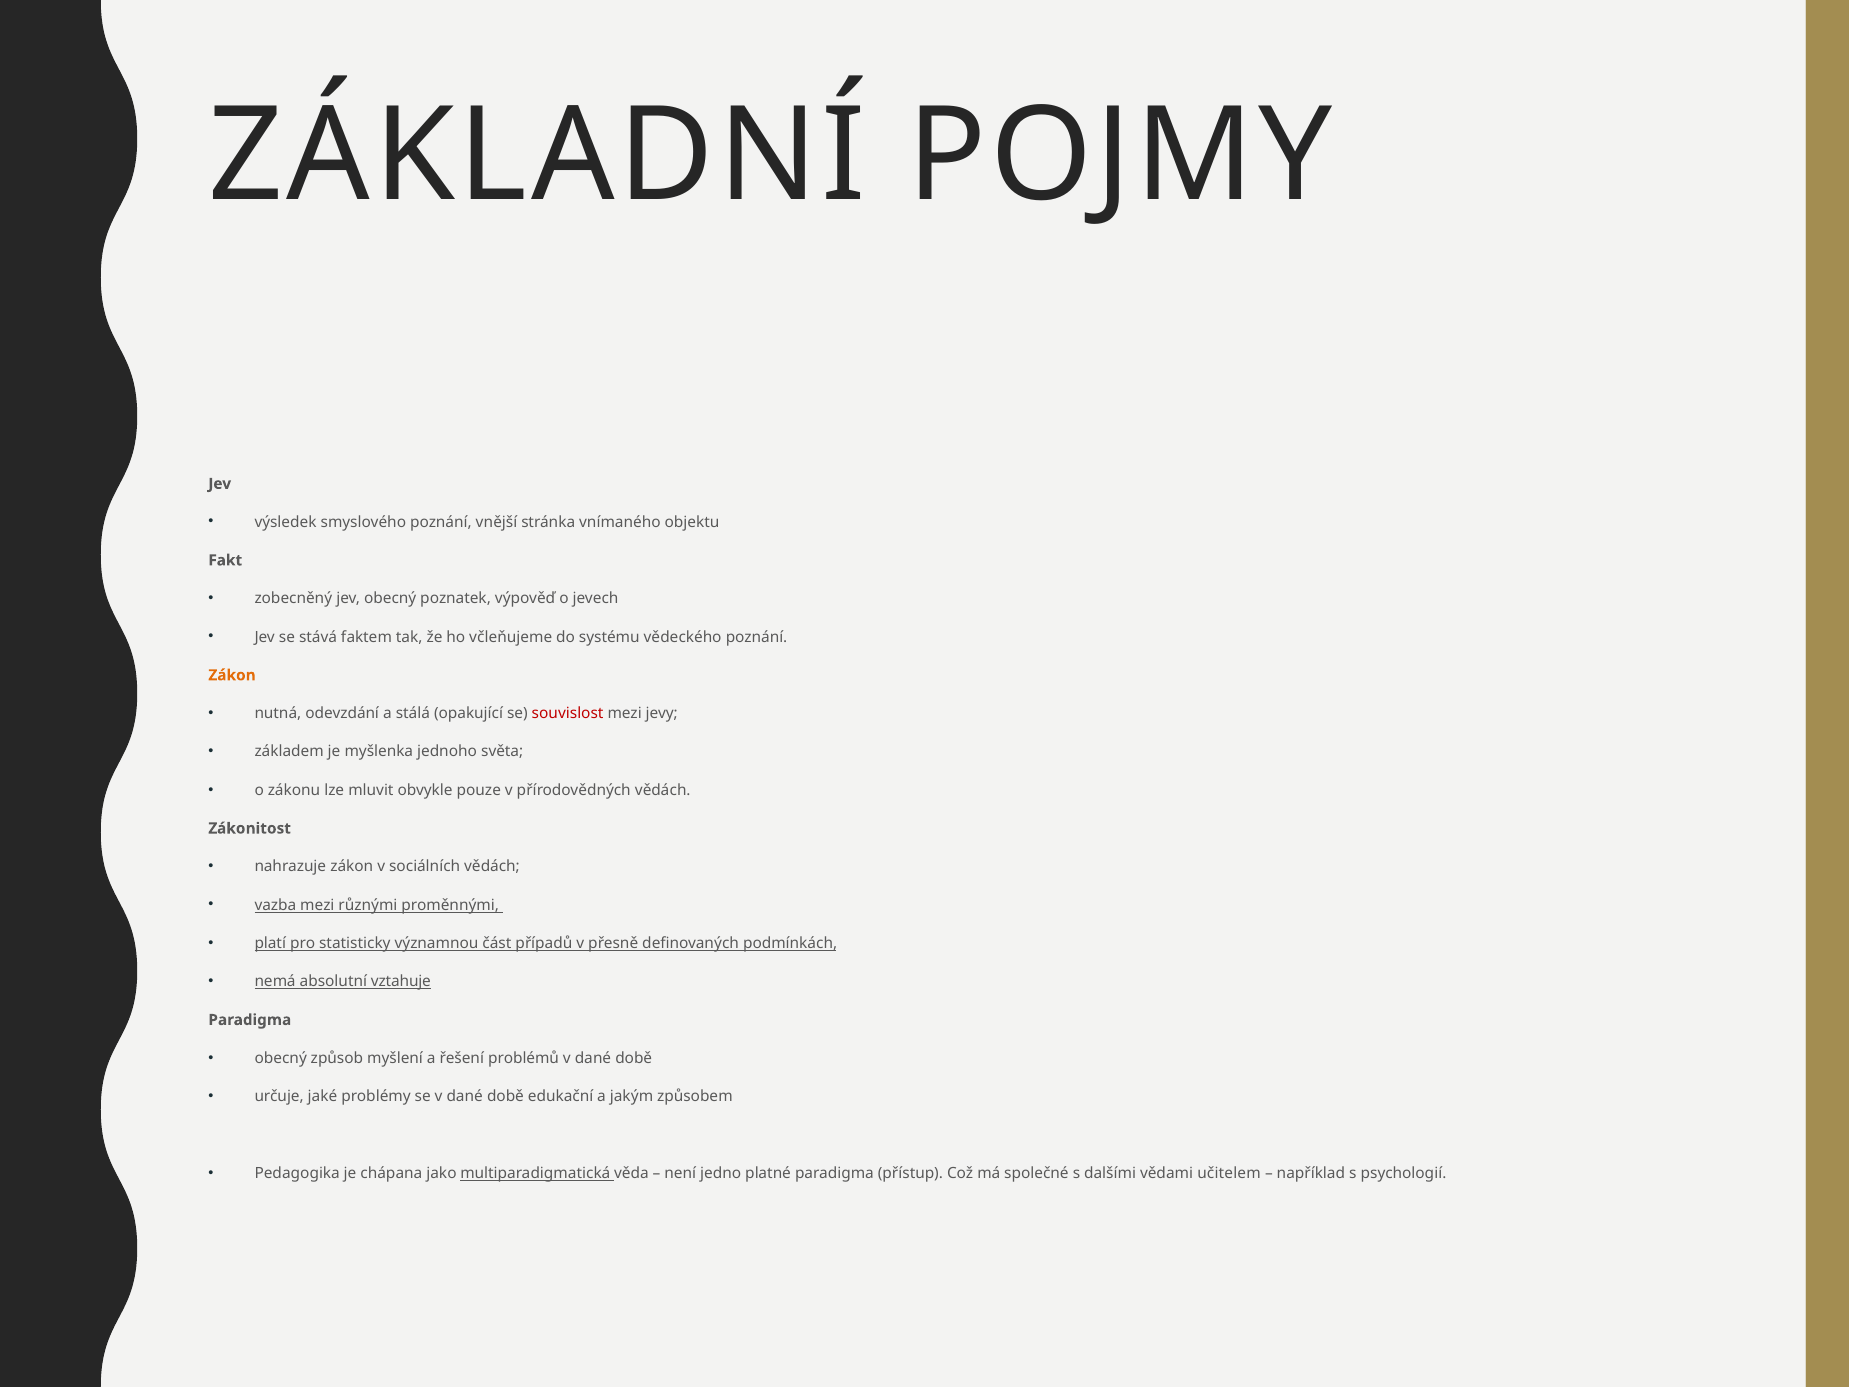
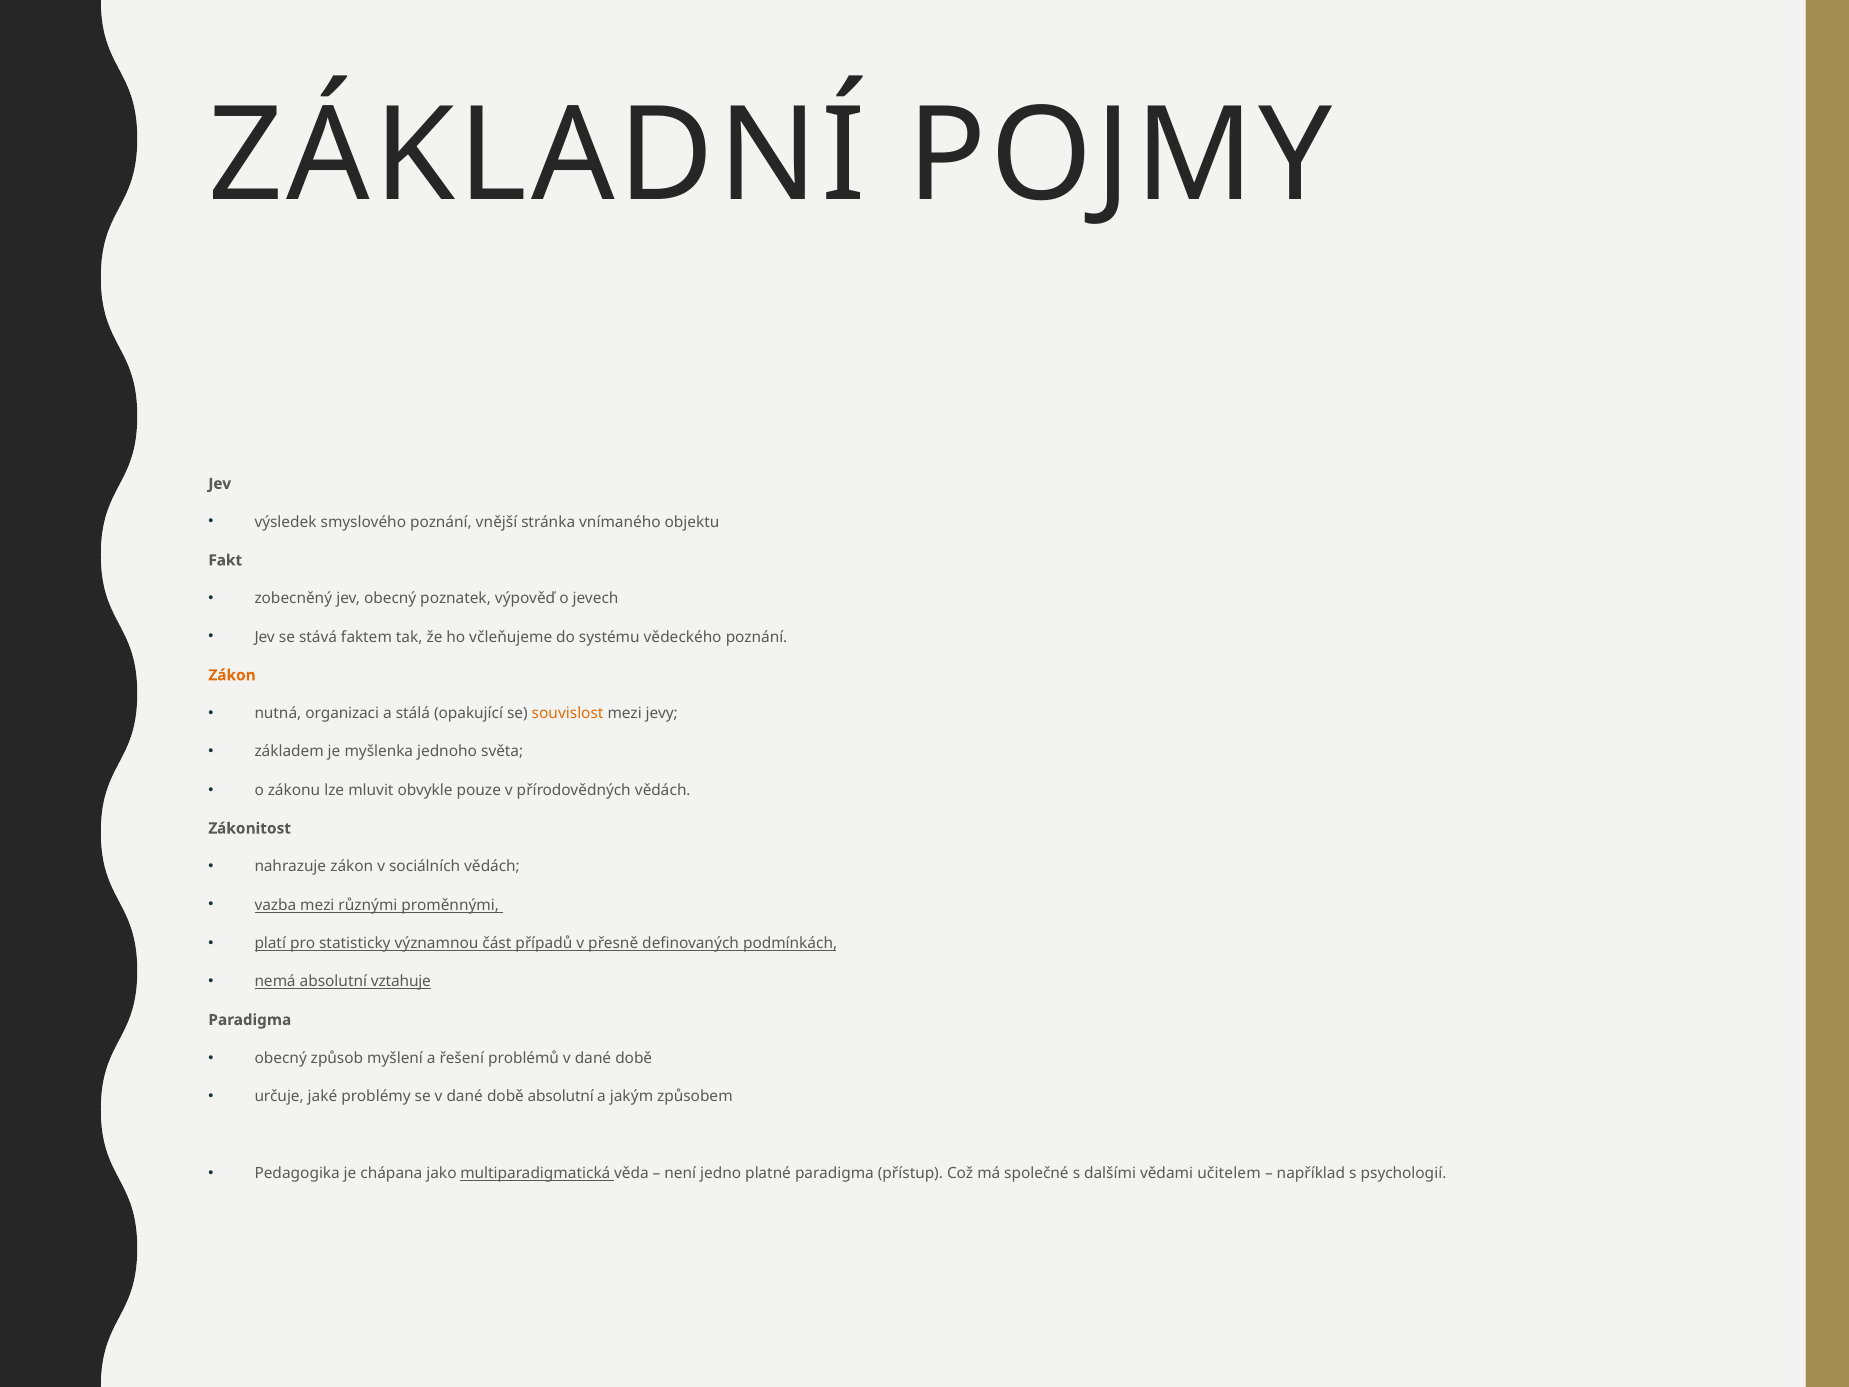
odevzdání: odevzdání -> organizaci (342, 713)
souvislost colour: red -> orange (568, 713)
době edukační: edukační -> absolutní (561, 1096)
